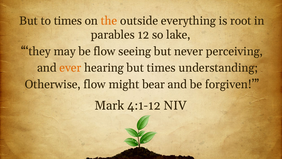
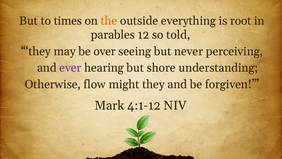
lake: lake -> told (178, 35)
be flow: flow -> over (105, 51)
ever colour: orange -> purple (70, 68)
but times: times -> shore (161, 68)
might bear: bear -> they (153, 84)
